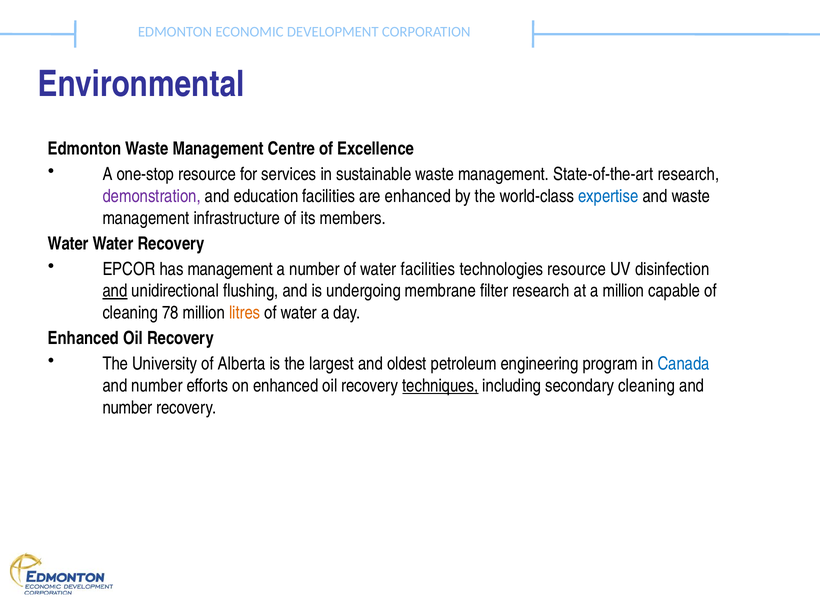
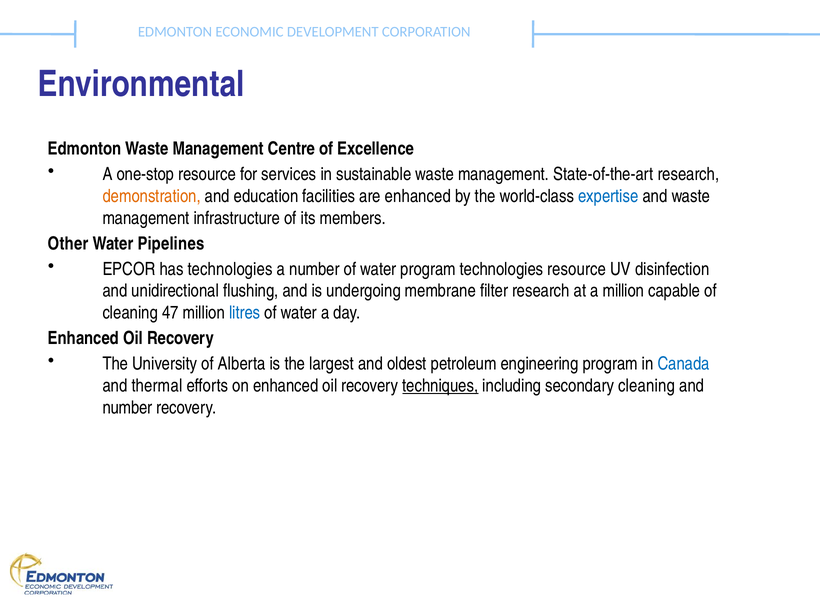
demonstration colour: purple -> orange (152, 196)
Water: Water -> Other (68, 244)
Water Recovery: Recovery -> Pipelines (171, 244)
has management: management -> technologies (230, 269)
water facilities: facilities -> program (428, 269)
and underline: present -> none (115, 291)
78: 78 -> 47 (170, 313)
litres colour: orange -> blue (245, 313)
number: number -> thermal (157, 386)
